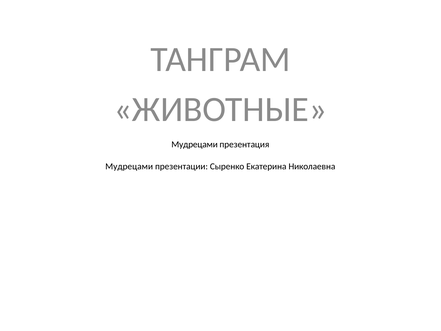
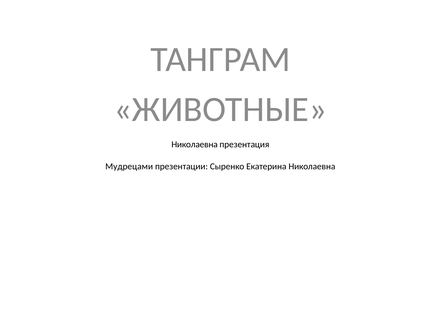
Мудрецами: Мудрецами -> Николаевна (195, 144)
